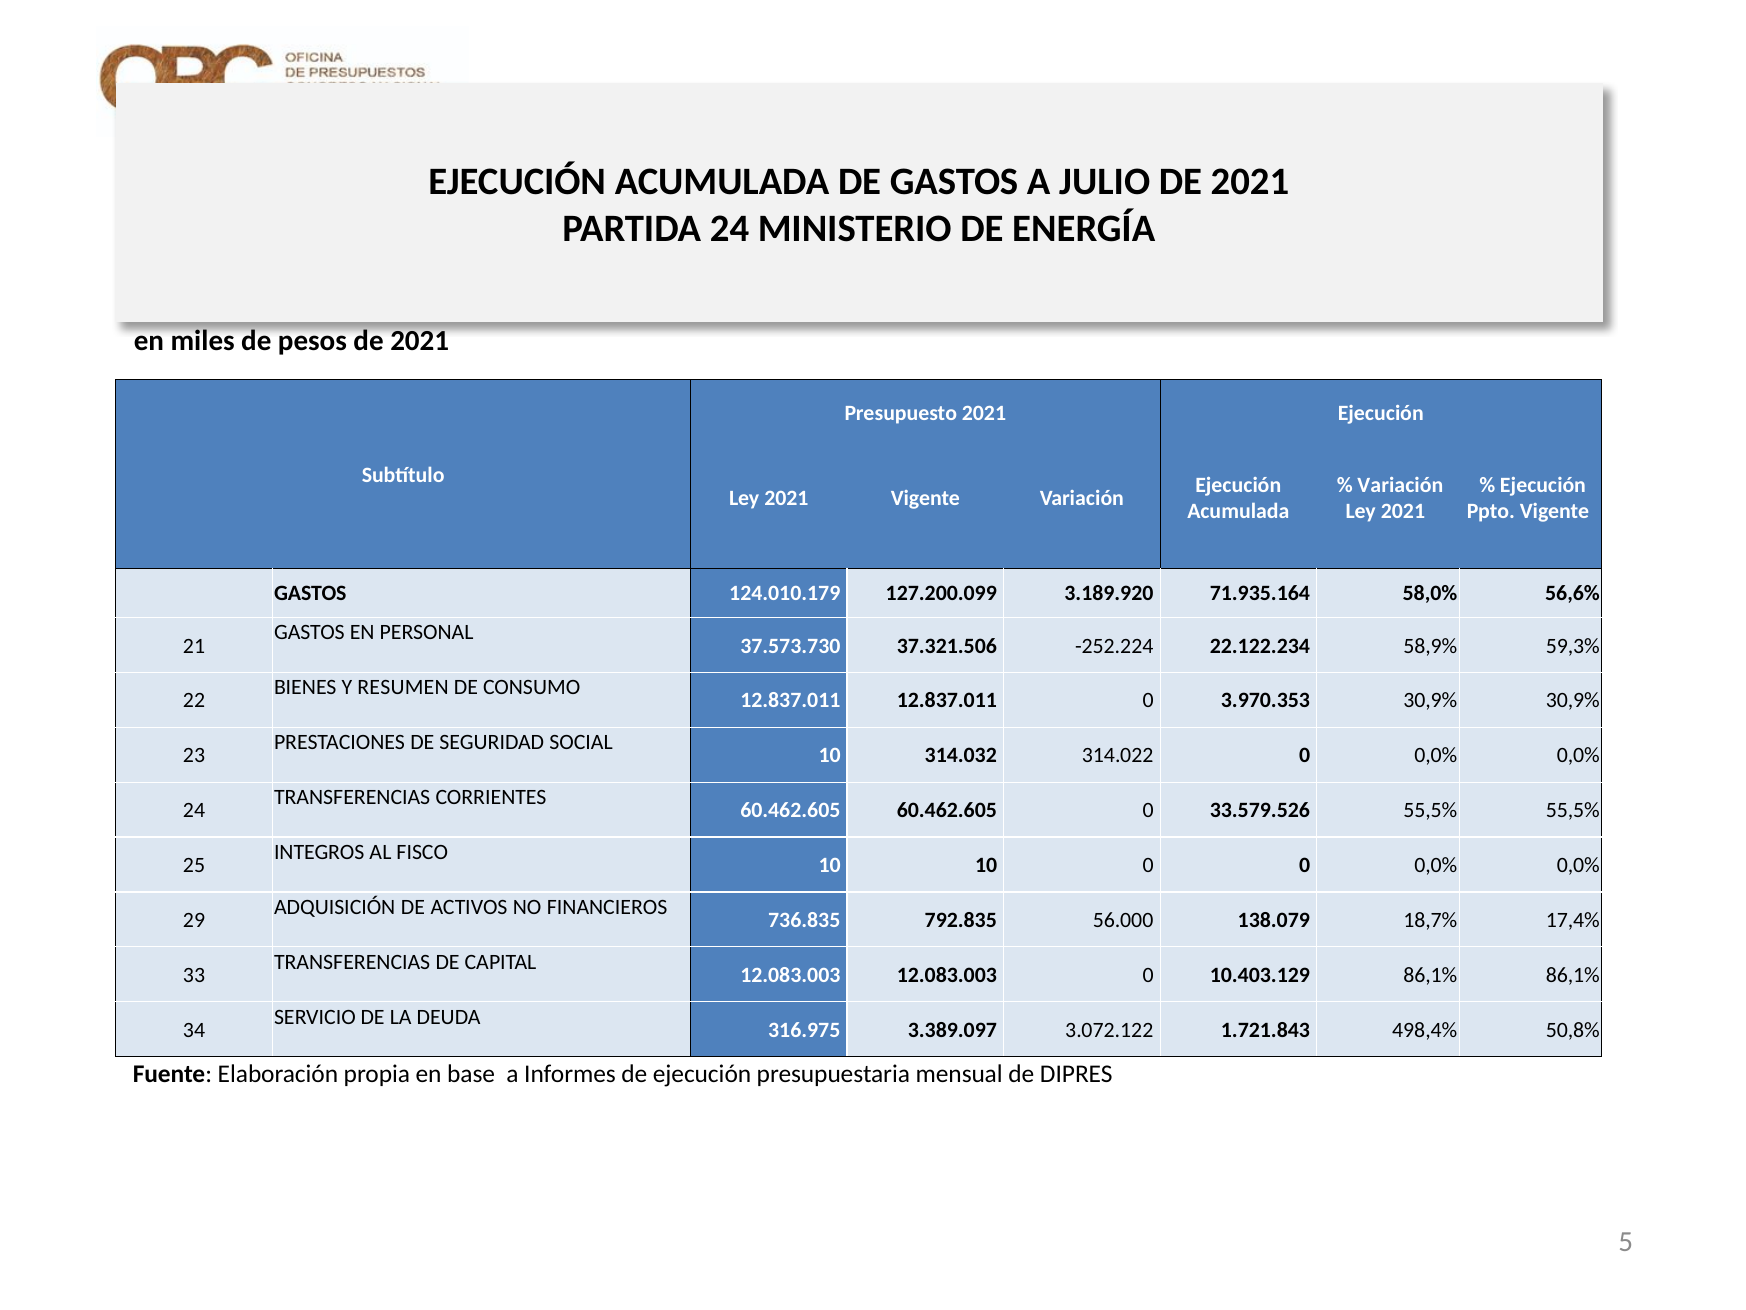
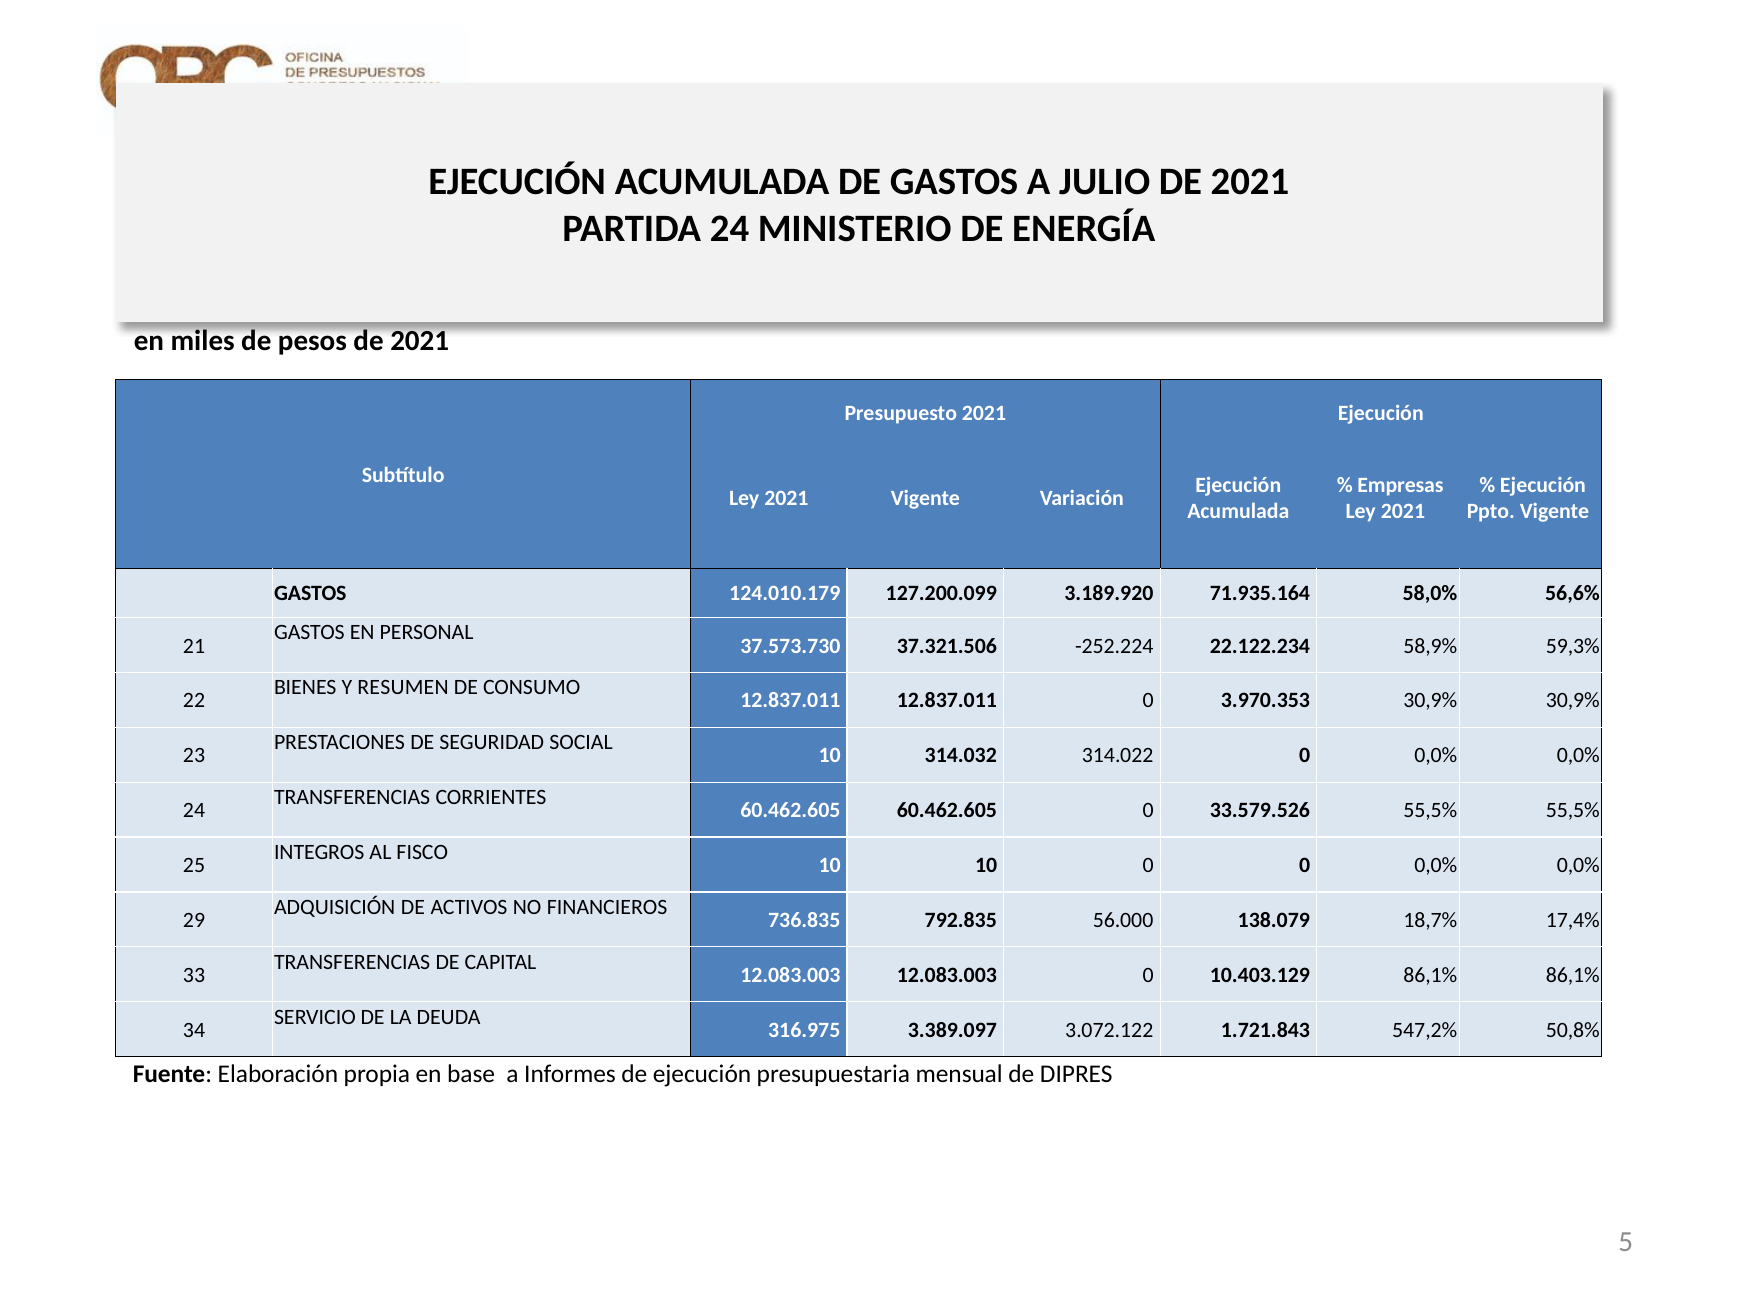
Variación: Variación -> Empresas (1401, 485)
498,4%: 498,4% -> 547,2% (1425, 1030)
